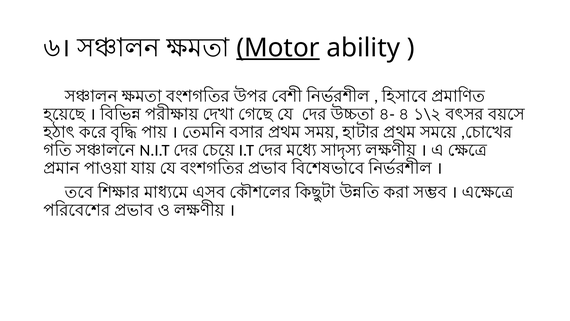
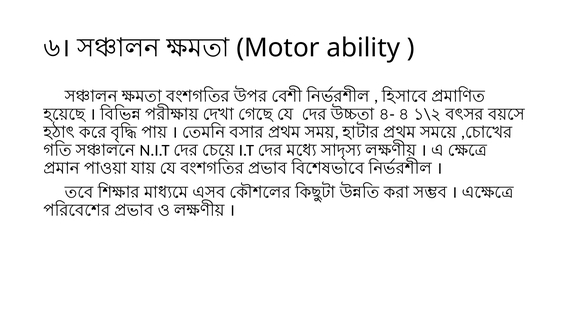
Motor underline: present -> none (278, 48)
